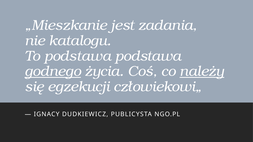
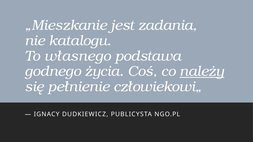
To podstawa: podstawa -> własnego (77, 56)
godnego underline: present -> none (53, 71)
egzekucji: egzekucji -> pełnienie (79, 87)
